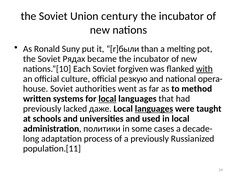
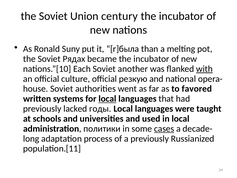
r]были: r]были -> r]была (123, 49)
forgiven: forgiven -> another (133, 69)
method: method -> favored (197, 89)
даже: даже -> годы (100, 109)
languages underline: present -> none (154, 109)
cases underline: none -> present (164, 128)
